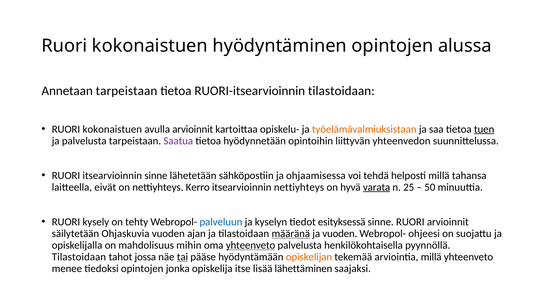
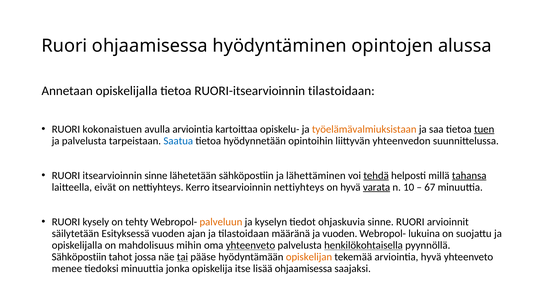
kokonaistuen: kokonaistuen -> ohjaamisessa (150, 46)
Annetaan tarpeistaan: tarpeistaan -> opiskelijalla (127, 91)
avulla arvioinnit: arvioinnit -> arviointia (193, 129)
Saatua colour: purple -> blue (178, 141)
ohjaamisessa: ohjaamisessa -> lähettäminen (316, 175)
tehdä underline: none -> present (376, 175)
tahansa underline: none -> present (469, 175)
25: 25 -> 10 (409, 187)
50: 50 -> 67 (430, 187)
palveluun colour: blue -> orange (221, 222)
esityksessä: esityksessä -> ohjaskuvia (342, 222)
Ohjaskuvia: Ohjaskuvia -> Esityksessä (126, 233)
määränä underline: present -> none (291, 233)
ohjeesi: ohjeesi -> lukuina (424, 233)
henkilökohtaisella underline: none -> present (363, 245)
Tilastoidaan: Tilastoidaan -> Sähköpostiin (79, 256)
arviointia millä: millä -> hyvä (431, 256)
tiedoksi opintojen: opintojen -> minuuttia (142, 268)
lisää lähettäminen: lähettäminen -> ohjaamisessa (303, 268)
